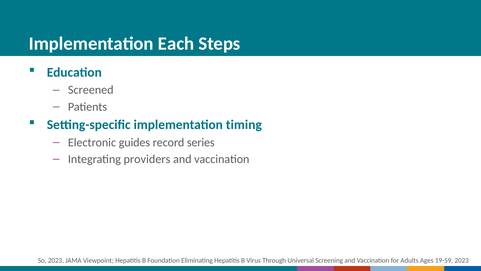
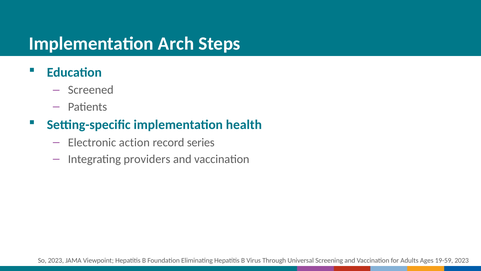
Each: Each -> Arch (176, 44)
timing: timing -> health (244, 125)
guides: guides -> action (134, 142)
